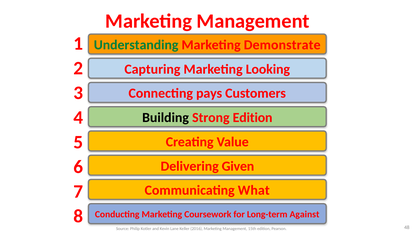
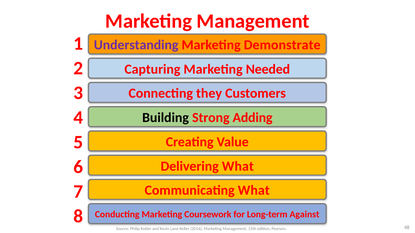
Understanding colour: green -> purple (136, 45)
Looking: Looking -> Needed (268, 69)
pays: pays -> they (209, 94)
Strong Edition: Edition -> Adding (253, 118)
Delivering Given: Given -> What (238, 166)
